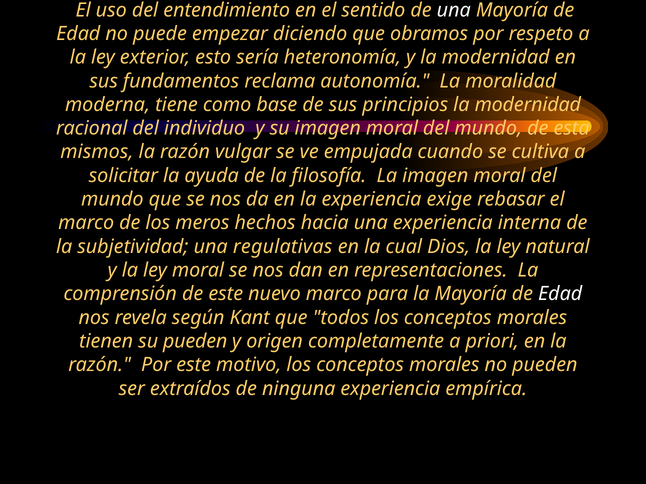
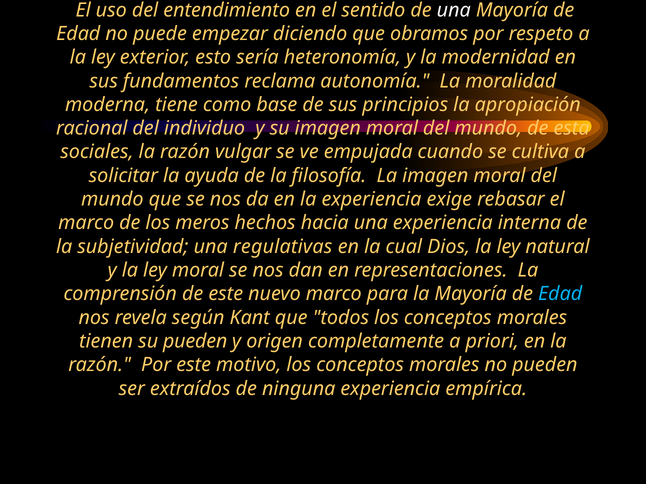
principios la modernidad: modernidad -> apropiación (528, 105)
mismos: mismos -> sociales (97, 152)
Edad colour: white -> light blue (560, 294)
